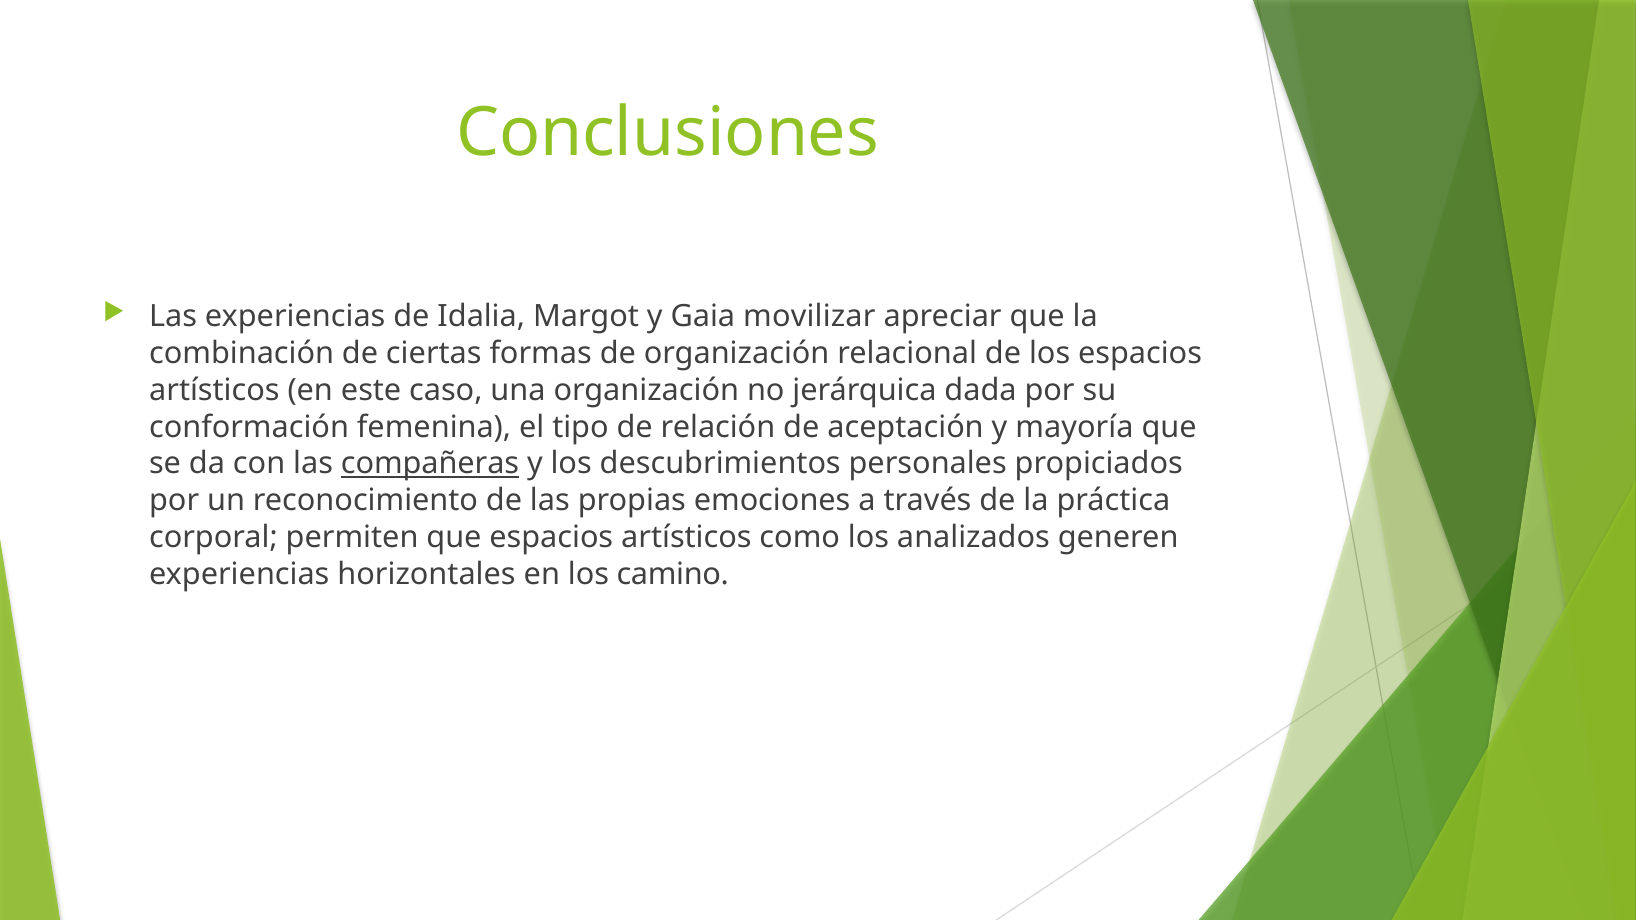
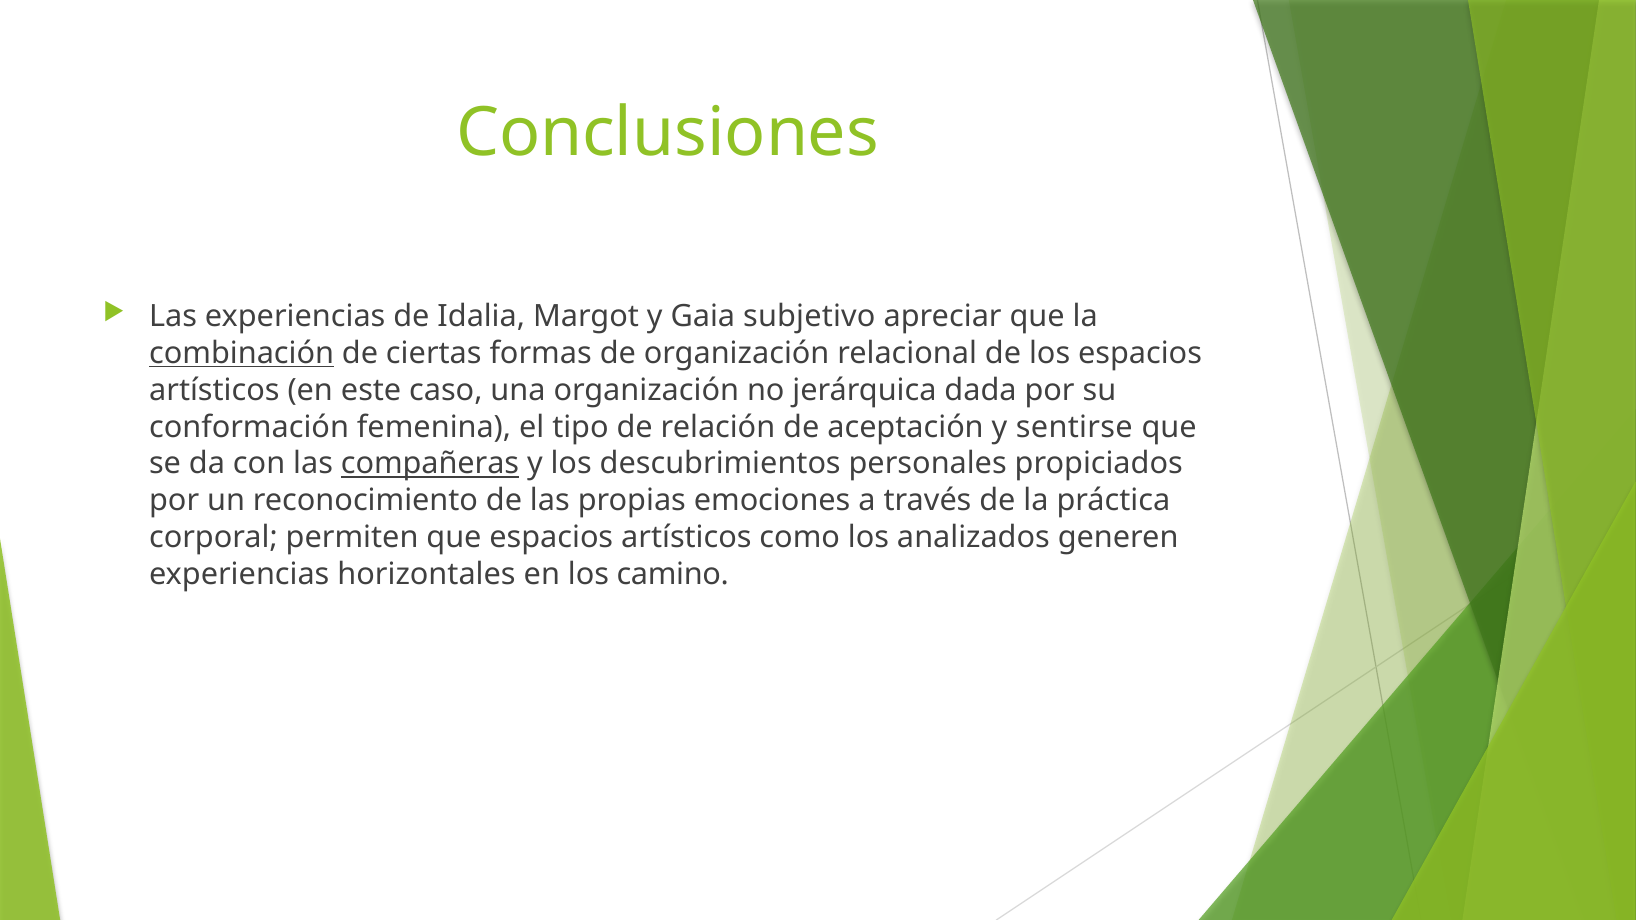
movilizar: movilizar -> subjetivo (809, 317)
combinación underline: none -> present (242, 353)
mayoría: mayoría -> sentirse (1074, 427)
